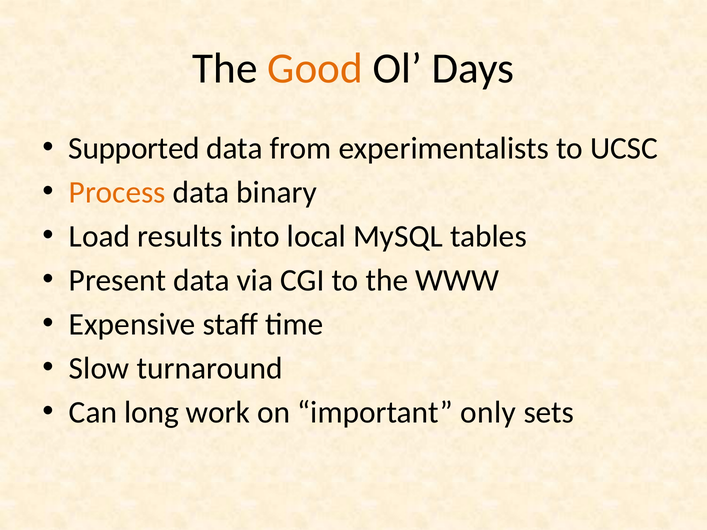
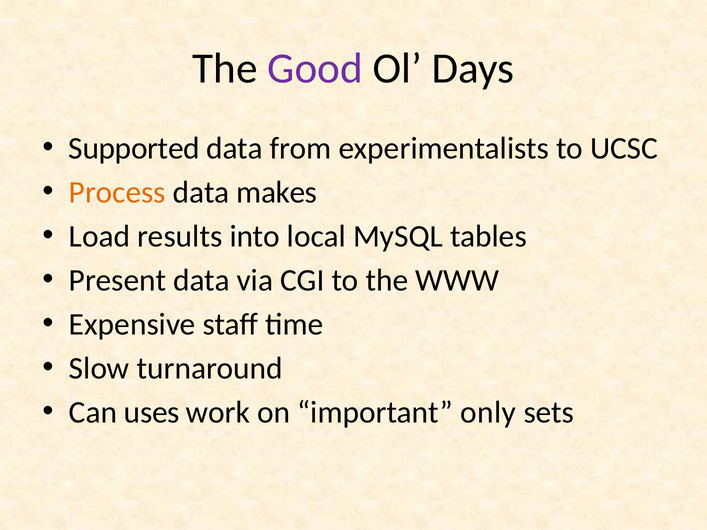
Good colour: orange -> purple (315, 68)
binary: binary -> makes (277, 192)
long: long -> uses (152, 412)
